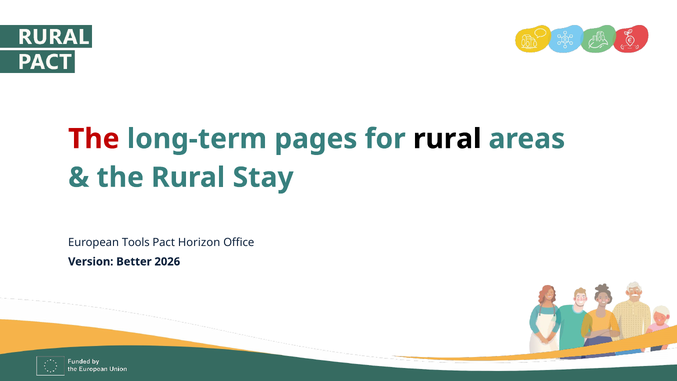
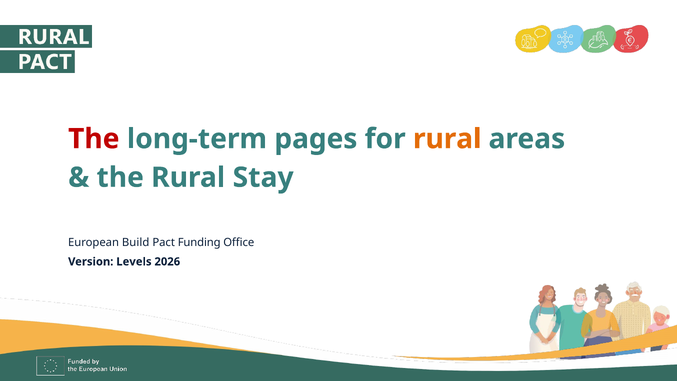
rural colour: black -> orange (447, 139)
Tools: Tools -> Build (136, 242)
Horizon: Horizon -> Funding (199, 242)
Better: Better -> Levels (134, 262)
